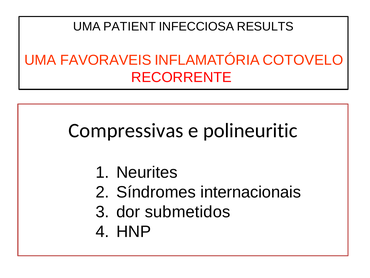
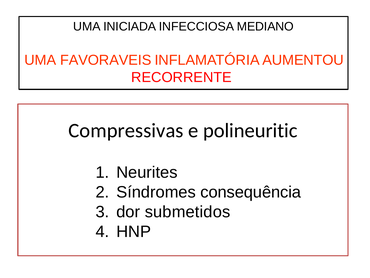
PATIENT: PATIENT -> INICIADA (130, 26)
RESULTS: RESULTS -> MEDIANO (265, 26)
COTOVELO: COTOVELO -> AUMENTOU (303, 60)
internacionais: internacionais -> consequência (251, 192)
